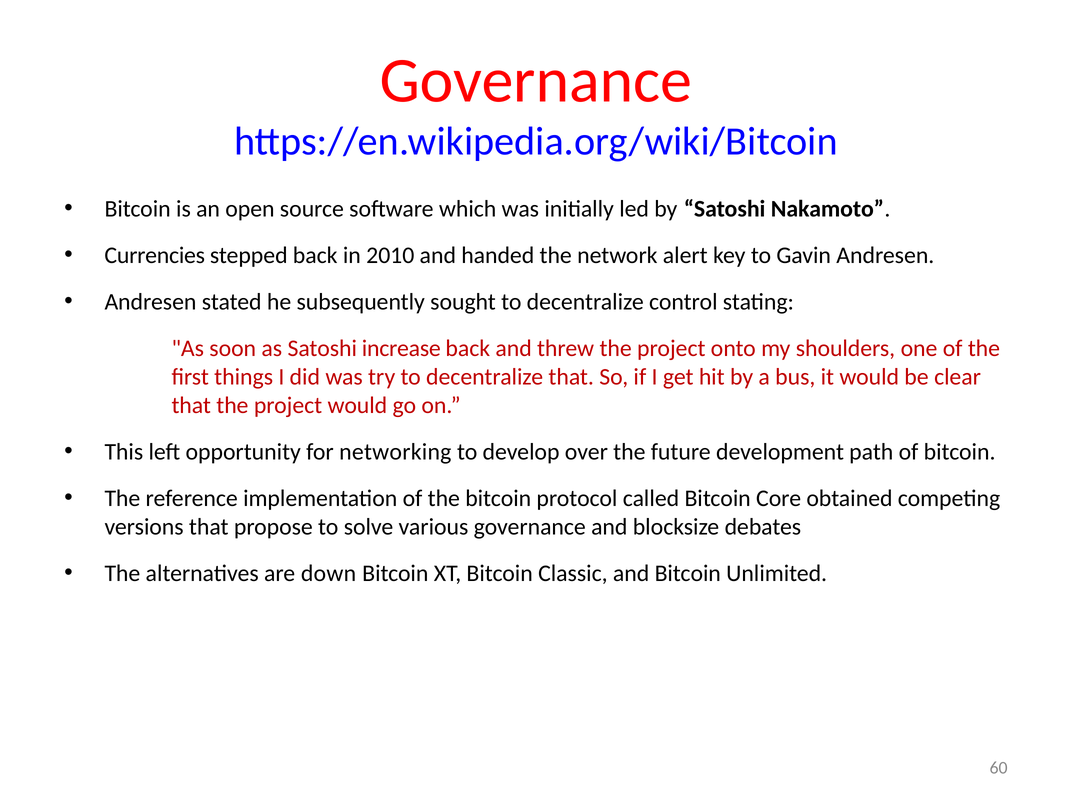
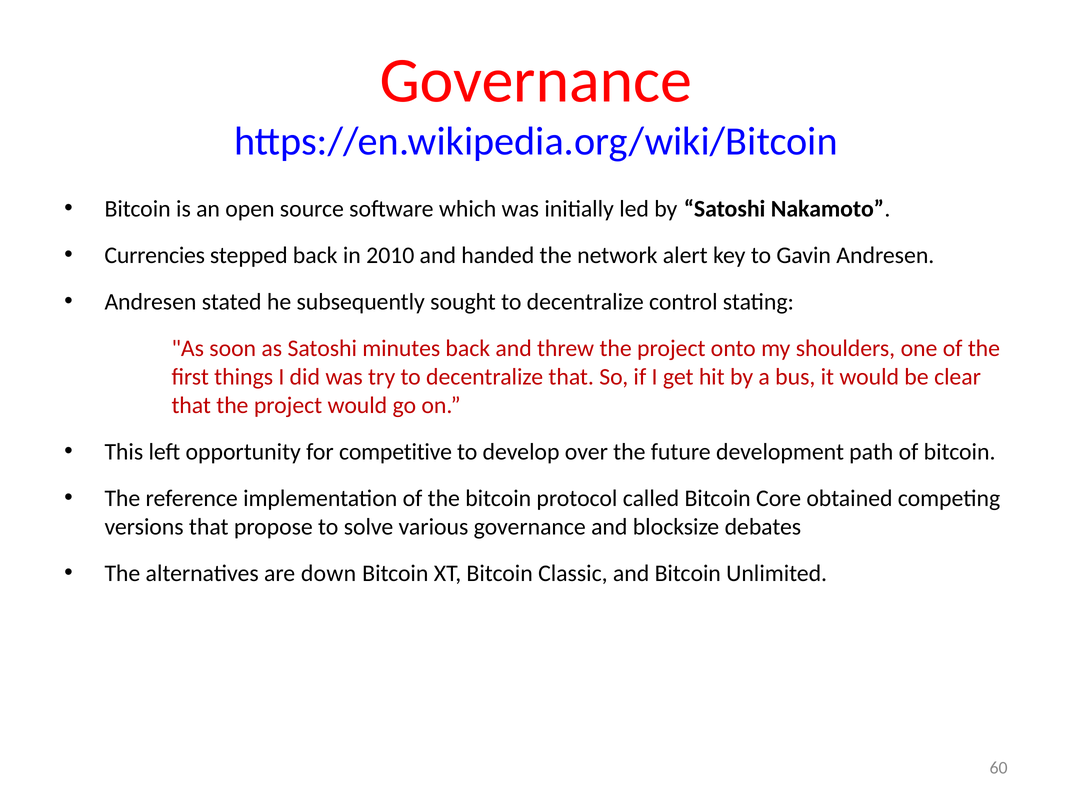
increase: increase -> minutes (401, 348)
networking: networking -> competitive (396, 452)
